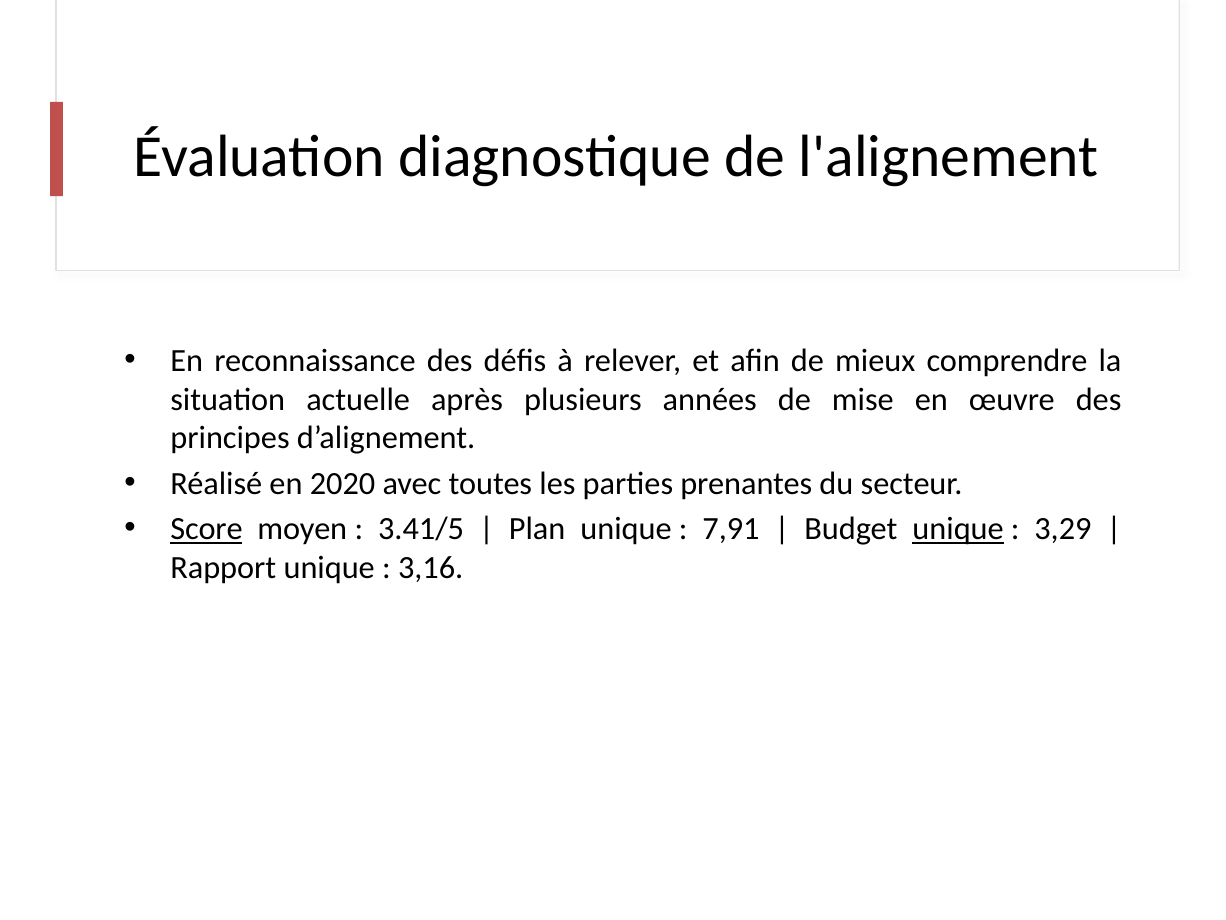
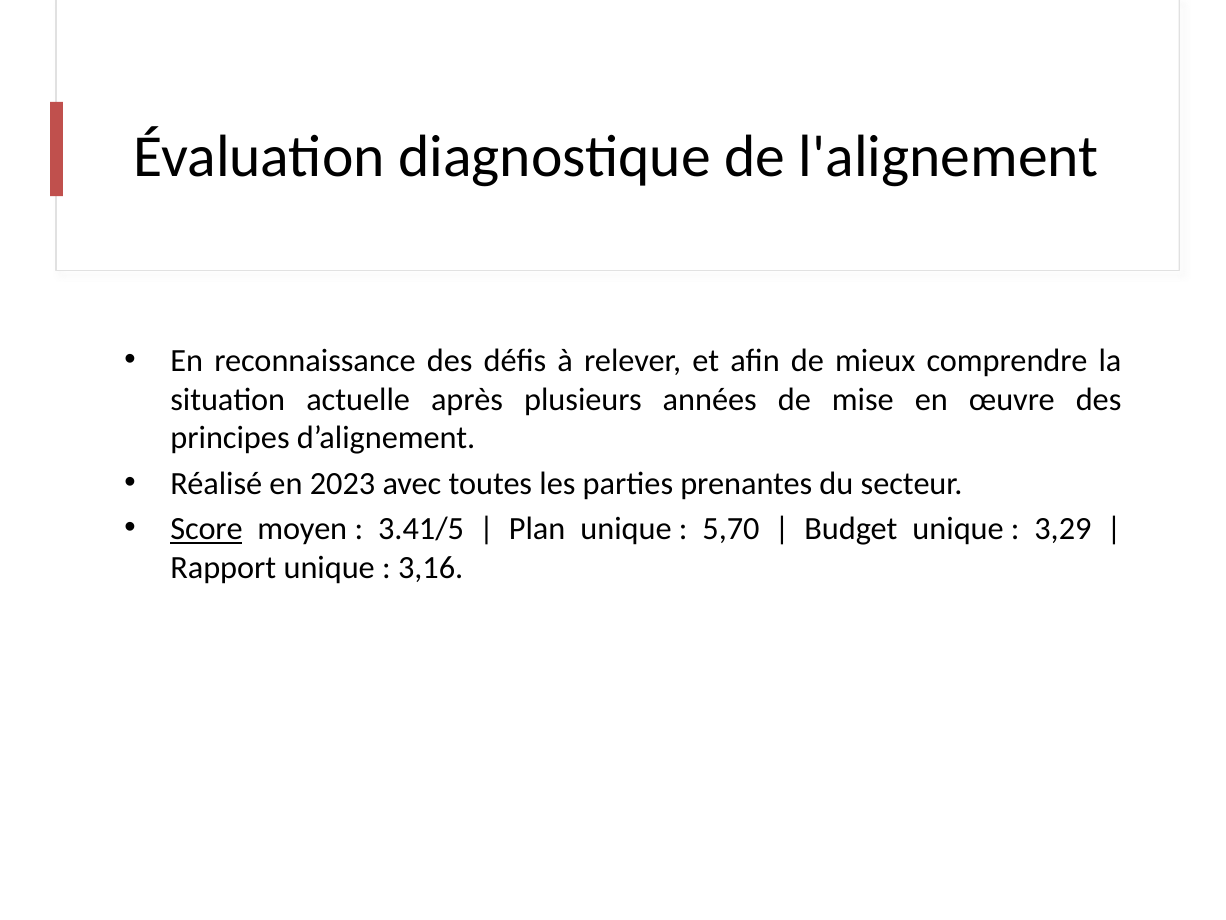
2020: 2020 -> 2023 (343, 483)
7,91: 7,91 -> 5,70 (731, 528)
unique underline: present -> none (958, 528)
